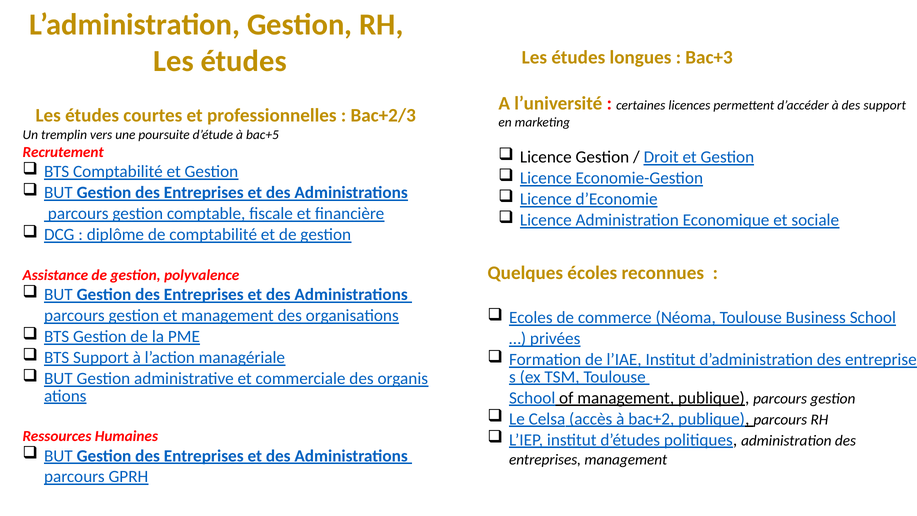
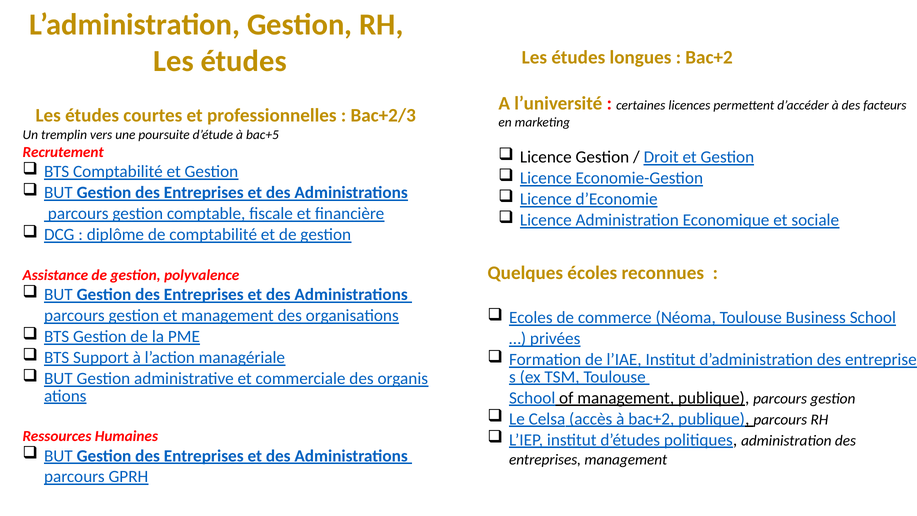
Bac+3: Bac+3 -> Bac+2 (709, 57)
des support: support -> facteurs (885, 105)
